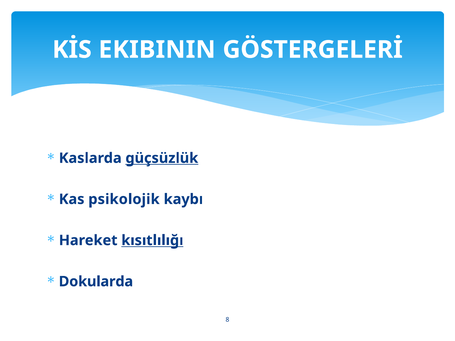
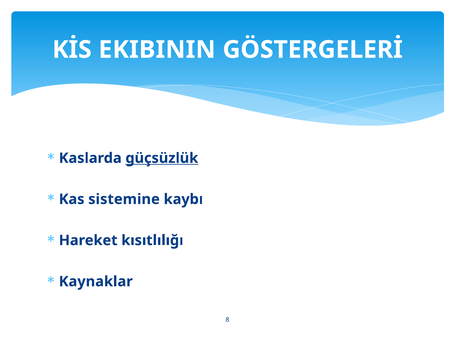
psikolojik: psikolojik -> sistemine (124, 199)
kısıtlılığı underline: present -> none (152, 241)
Dokularda: Dokularda -> Kaynaklar (96, 282)
